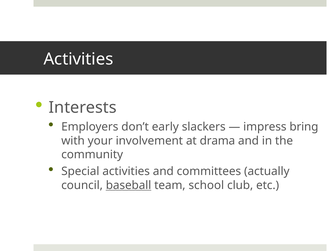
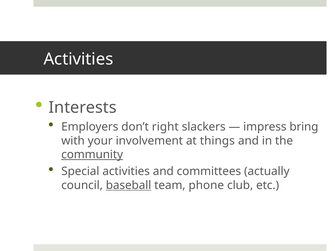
early: early -> right (165, 127)
drama: drama -> things (217, 141)
community underline: none -> present (92, 155)
school: school -> phone (206, 185)
